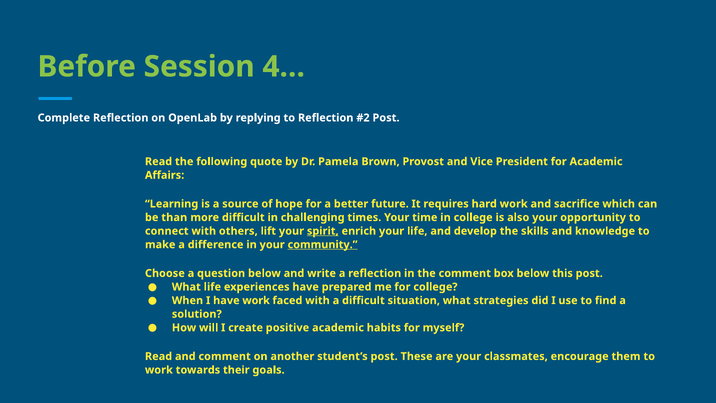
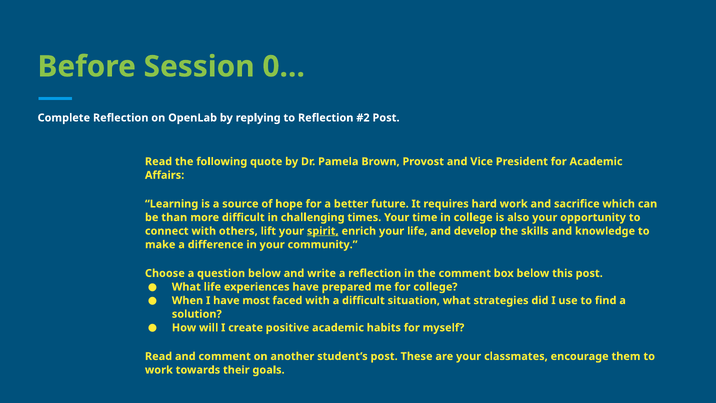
4…: 4… -> 0… (284, 67)
community underline: present -> none (323, 244)
have work: work -> most (256, 300)
